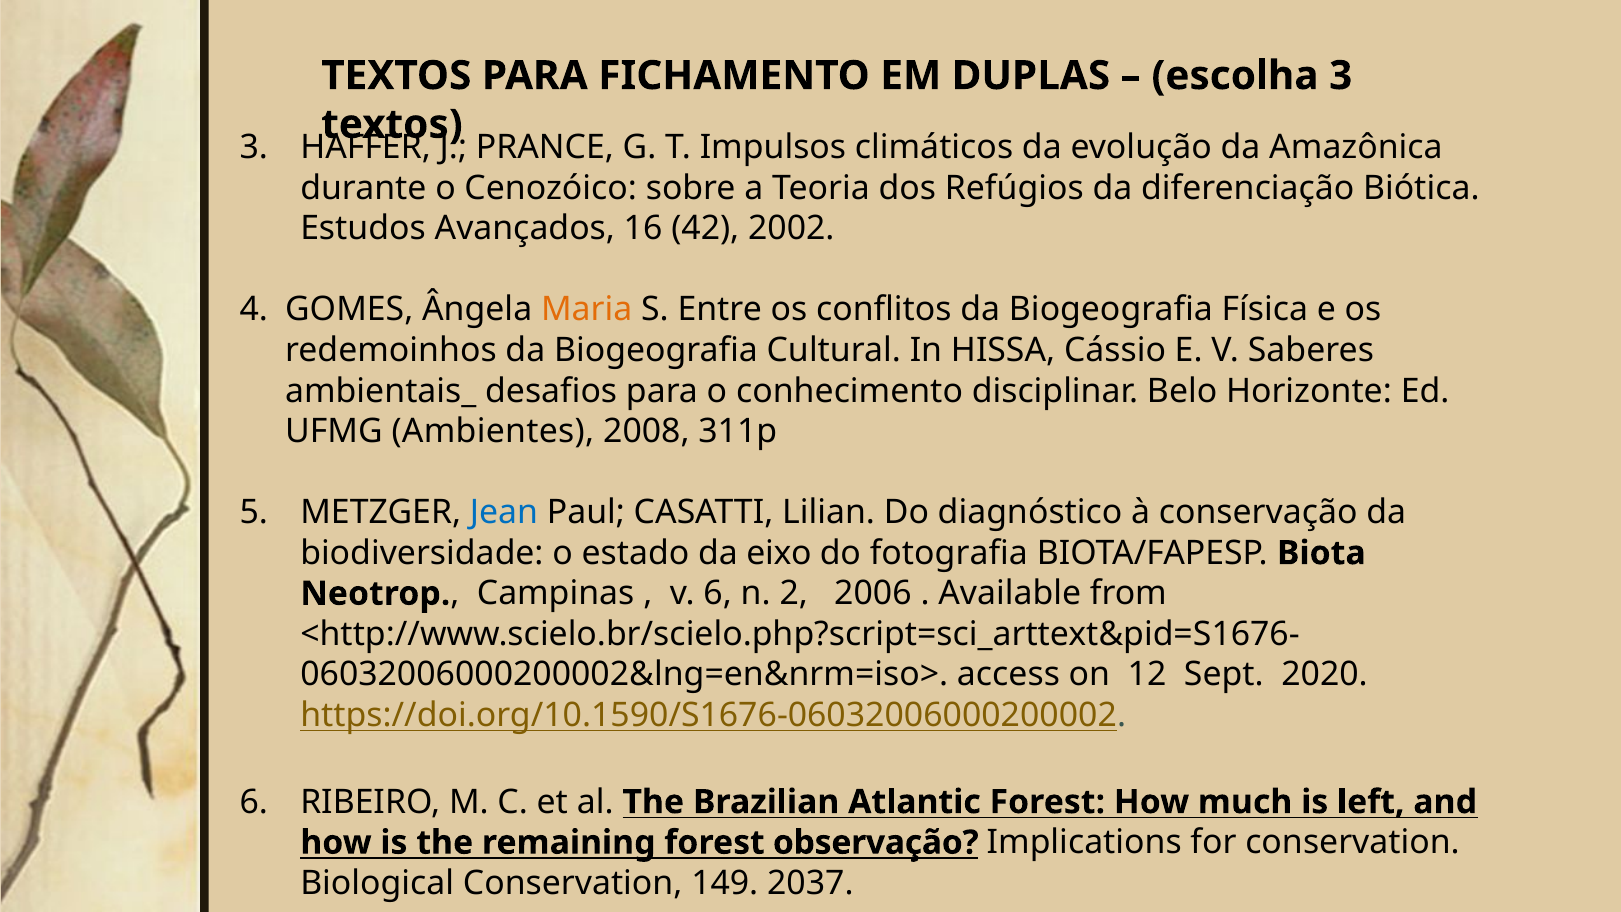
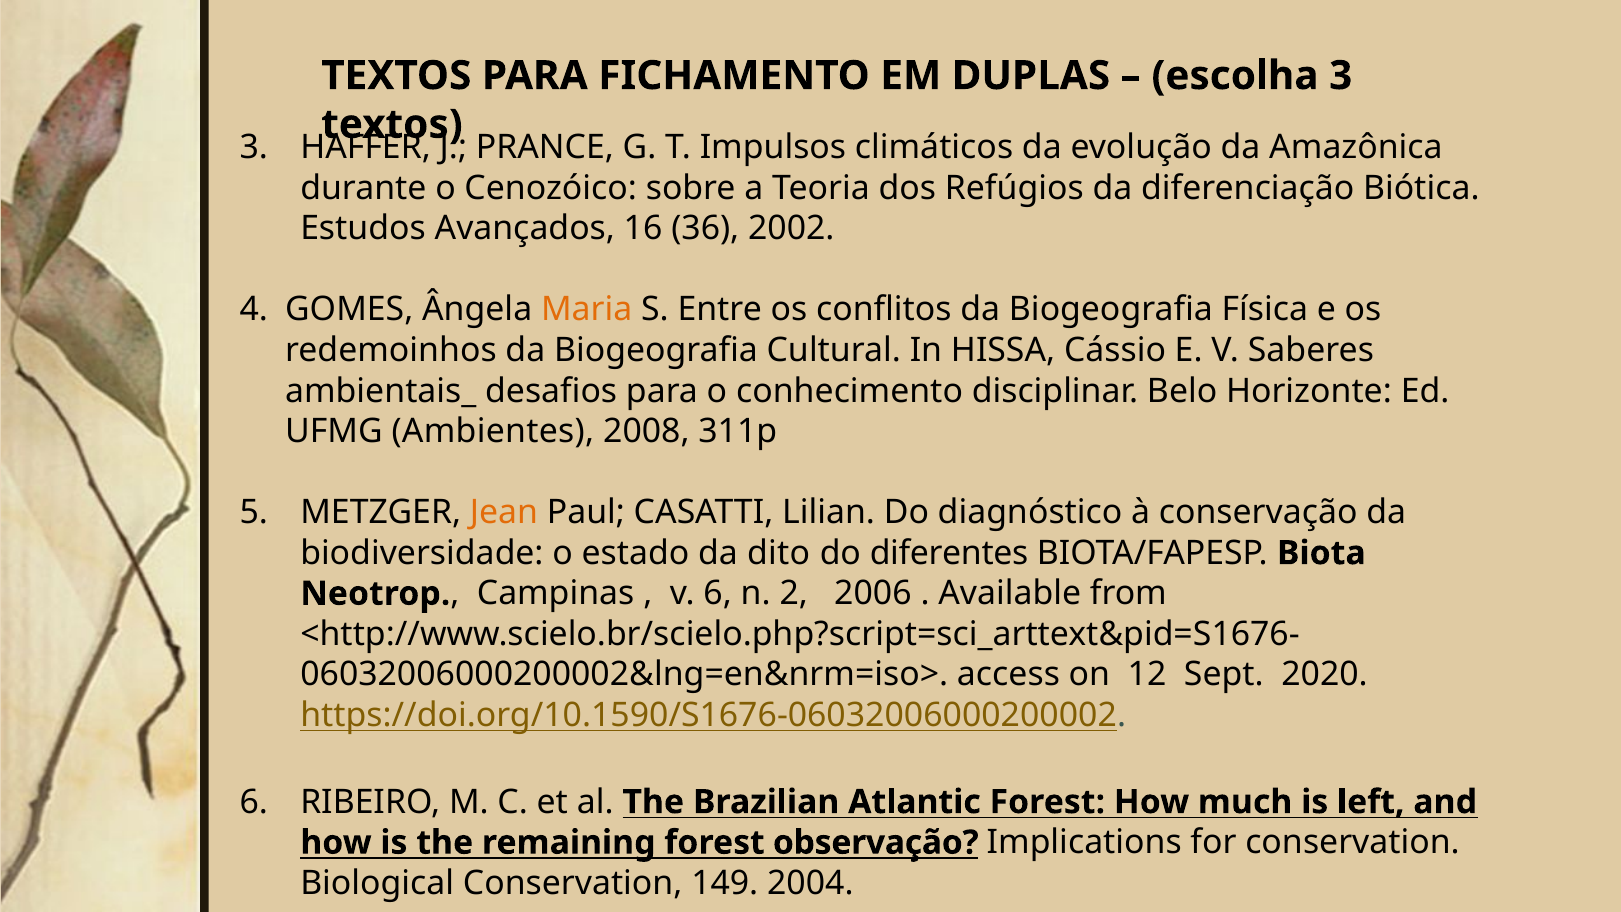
42: 42 -> 36 (705, 229)
Jean colour: blue -> orange (504, 512)
eixo: eixo -> dito (779, 553)
fotografia: fotografia -> diferentes (949, 553)
2037: 2037 -> 2004 (810, 883)
